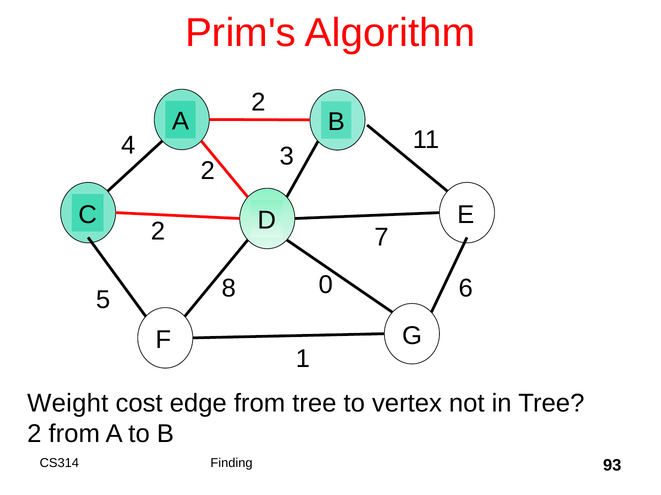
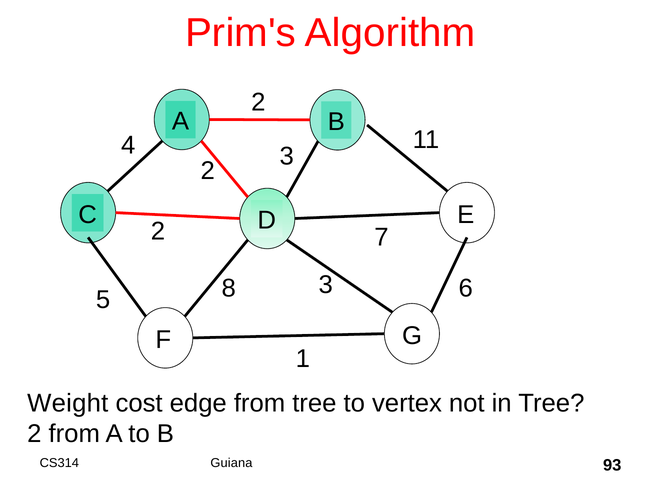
8 0: 0 -> 3 (326, 285)
Finding: Finding -> Guiana (231, 464)
